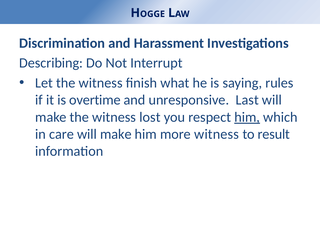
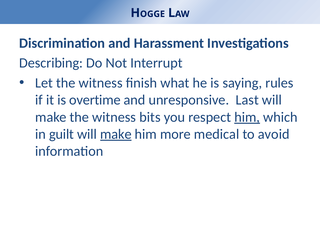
lost: lost -> bits (150, 117)
care: care -> guilt (62, 134)
make underline: none -> present (116, 134)
more witness: witness -> medical (217, 134)
result: result -> avoid (274, 134)
